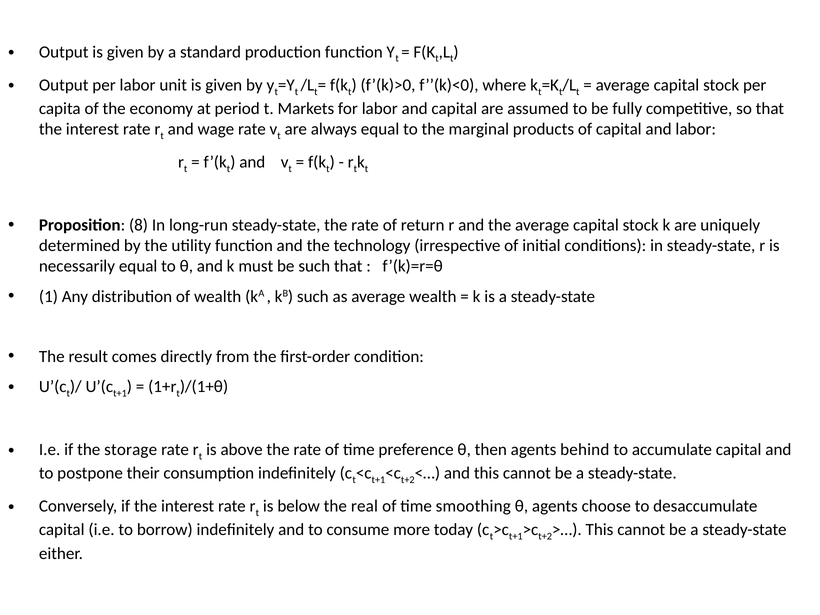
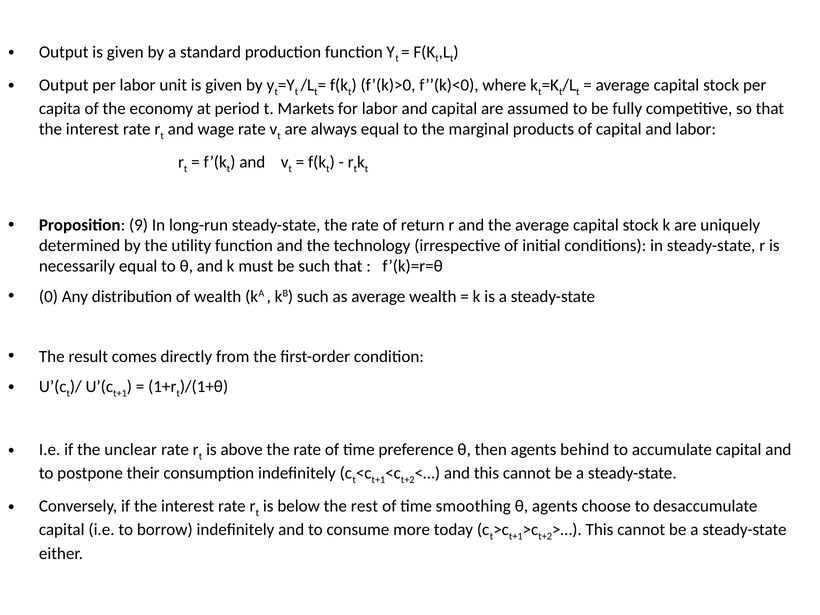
8: 8 -> 9 (139, 225)
1: 1 -> 0 (48, 296)
storage: storage -> unclear (131, 450)
real: real -> rest (364, 506)
